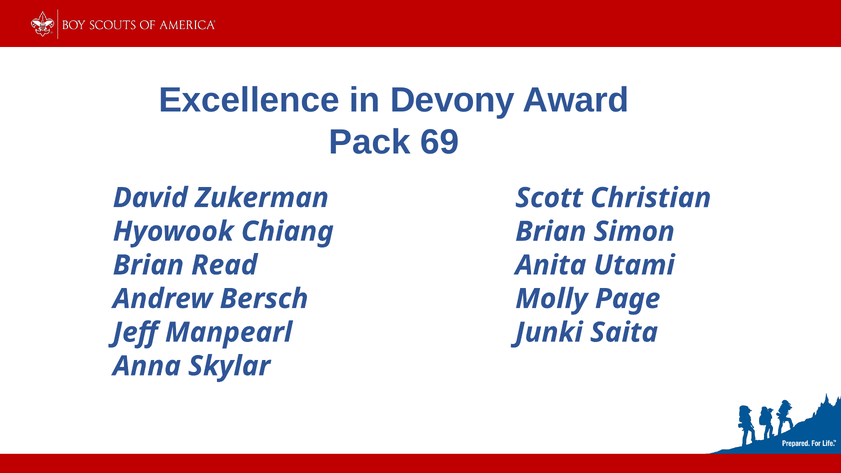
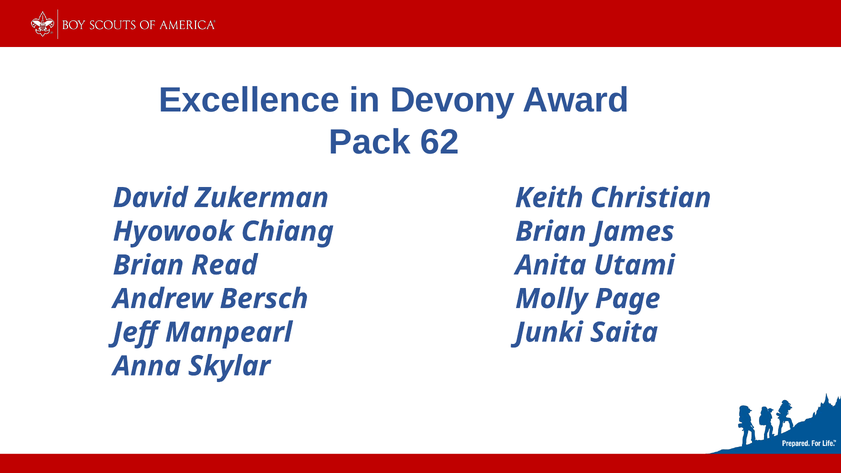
69: 69 -> 62 (440, 142)
Scott: Scott -> Keith (549, 198)
Simon: Simon -> James (634, 232)
